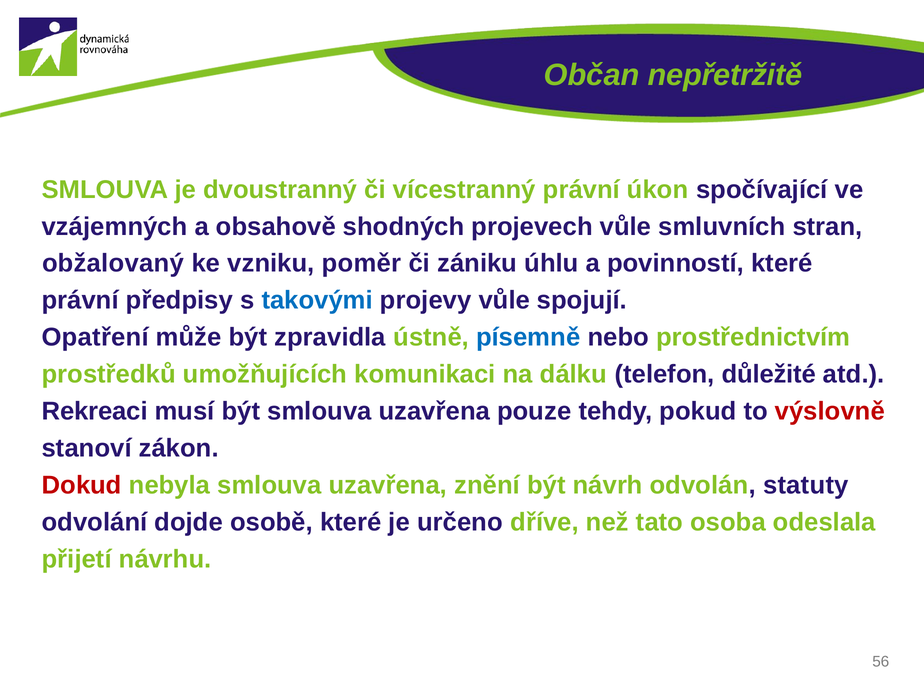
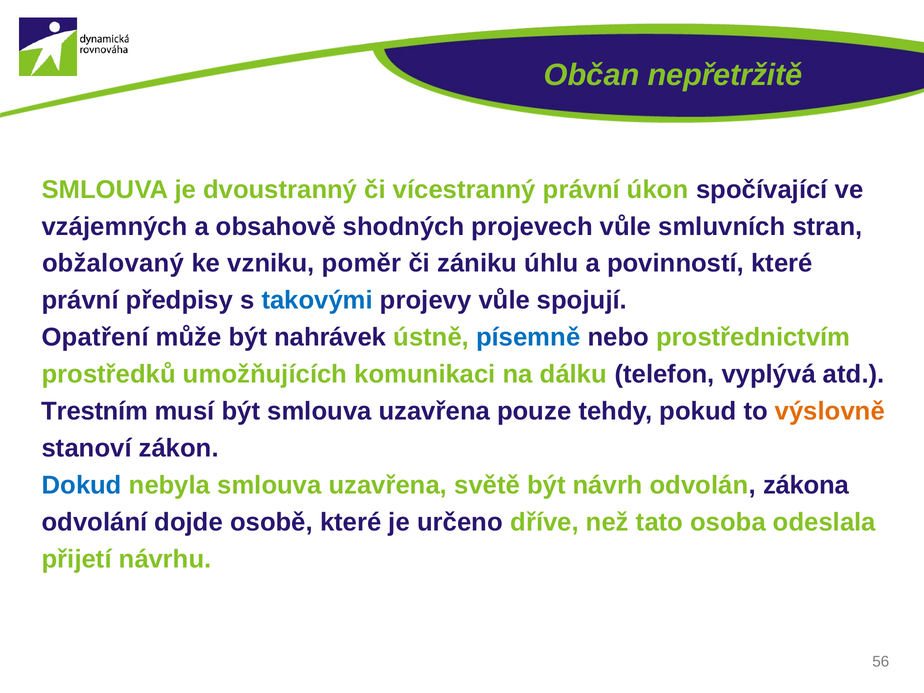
zpravidla: zpravidla -> nahrávek (330, 337)
důležité: důležité -> vyplývá (769, 374)
Rekreaci: Rekreaci -> Trestním (95, 411)
výslovně colour: red -> orange (830, 411)
Dokud colour: red -> blue (82, 485)
znění: znění -> světě (487, 485)
statuty: statuty -> zákona (806, 485)
